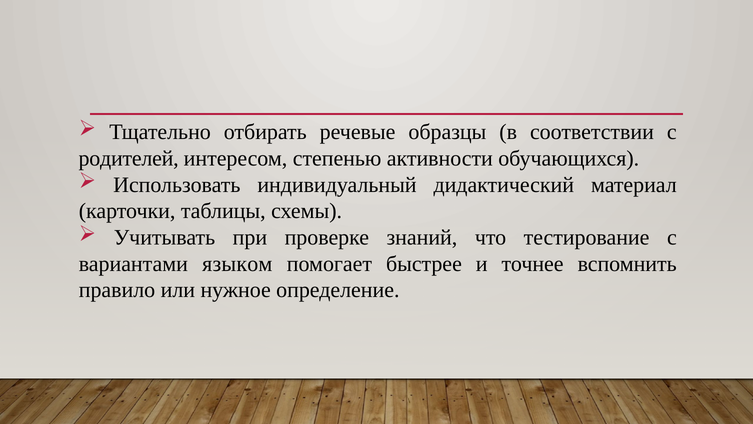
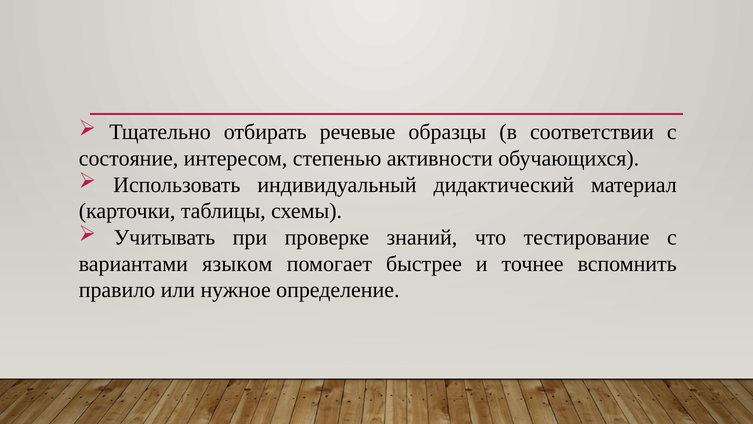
родителей: родителей -> состояние (129, 158)
